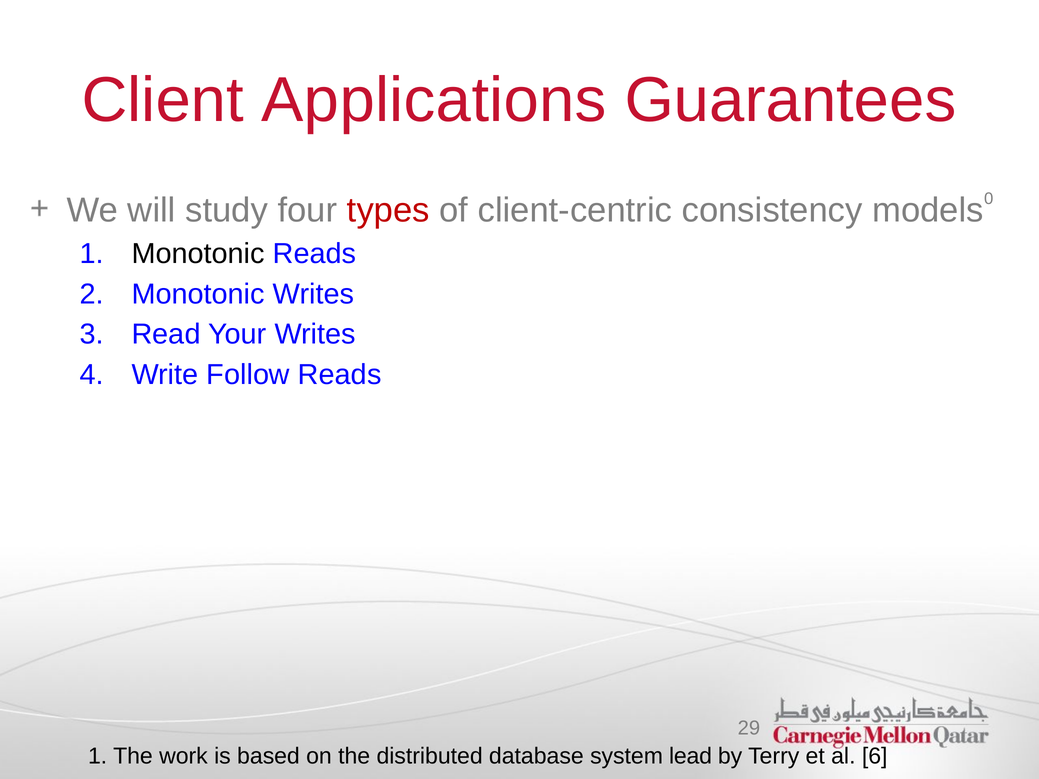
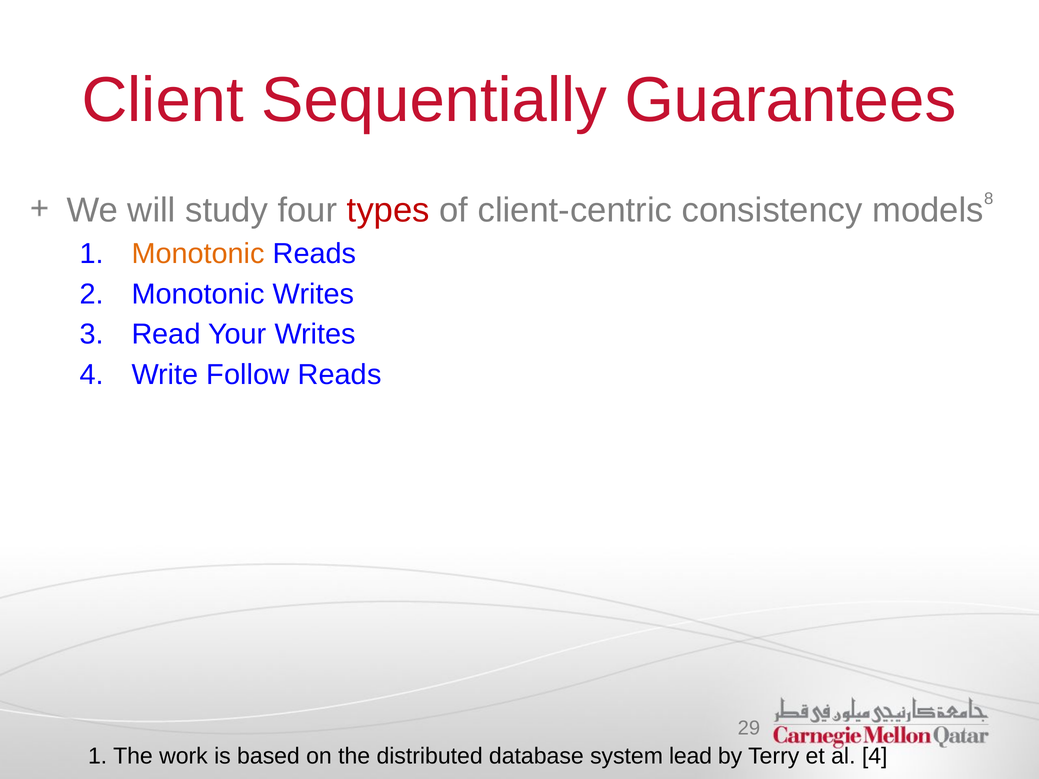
Applications: Applications -> Sequentially (434, 101)
0: 0 -> 8 (989, 199)
Monotonic colour: black -> orange (198, 254)
al 6: 6 -> 4 (875, 757)
